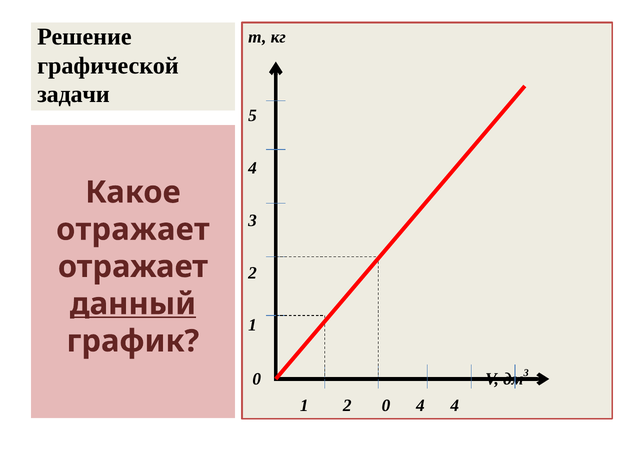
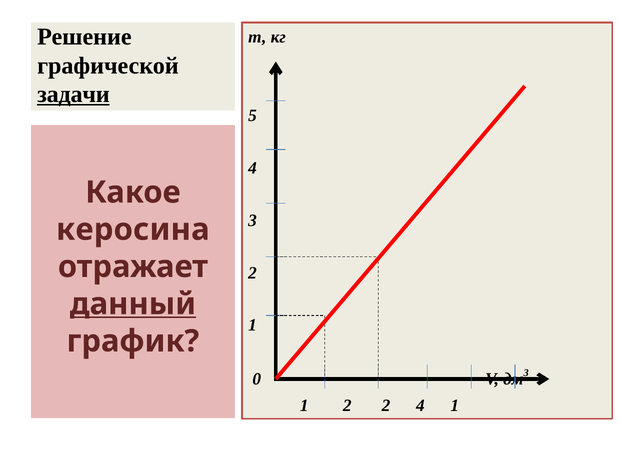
задачи underline: none -> present (73, 95)
отражает: отражает -> керосина (133, 230)
2 0: 0 -> 2 (386, 405)
4 4: 4 -> 1 (455, 405)
